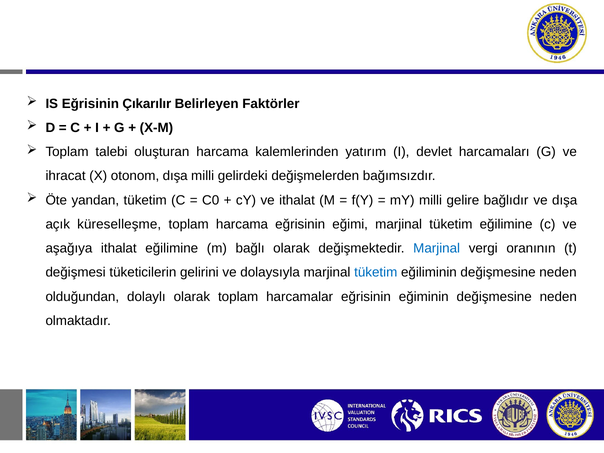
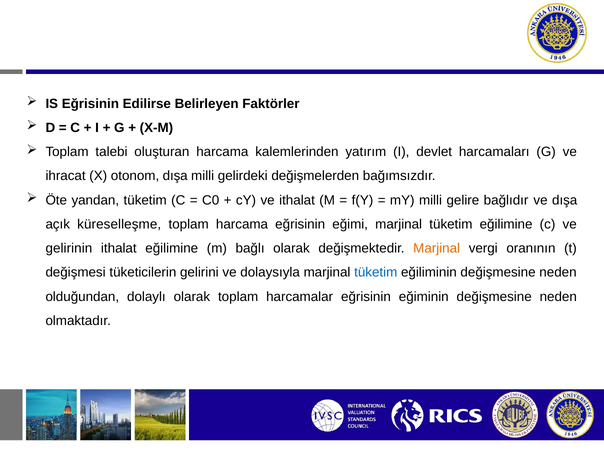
Çıkarılır: Çıkarılır -> Edilirse (147, 104)
aşağıya: aşağıya -> gelirinin (69, 248)
Marjinal colour: blue -> orange (437, 248)
